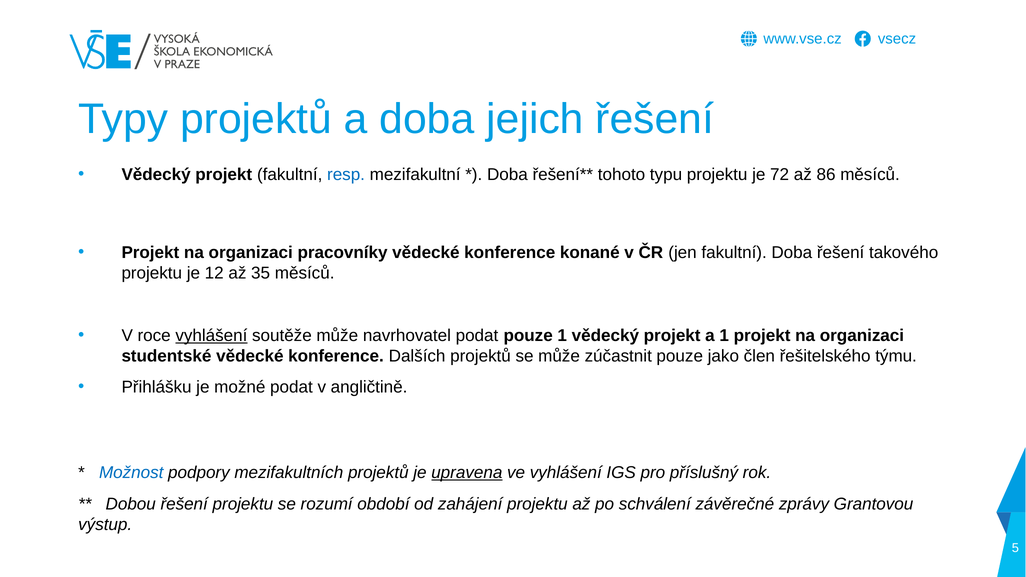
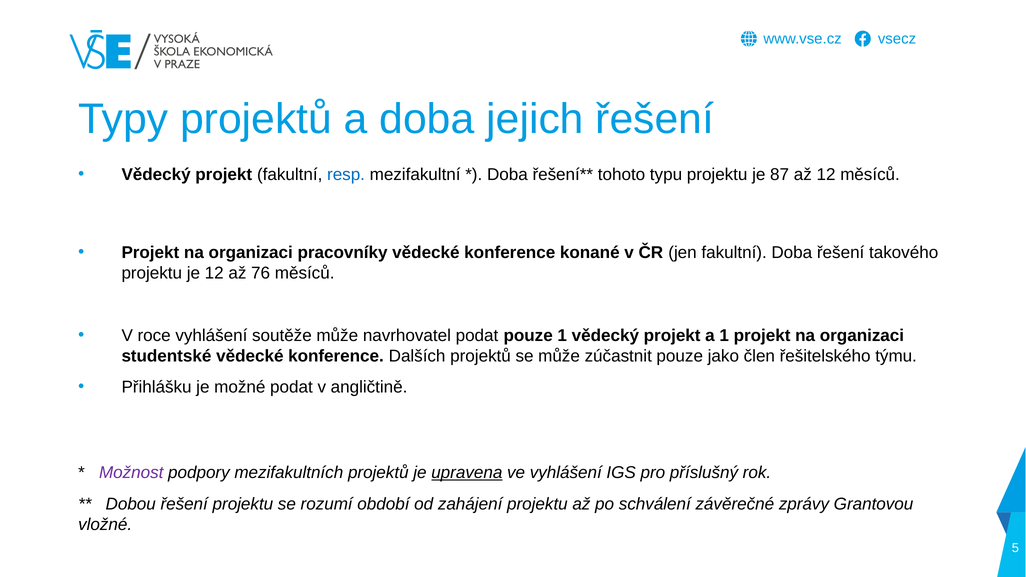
72: 72 -> 87 (780, 175)
až 86: 86 -> 12 (826, 175)
35: 35 -> 76 (261, 273)
vyhlášení underline: present -> none (211, 336)
Možnost colour: blue -> purple (131, 473)
výstup: výstup -> vložné (105, 525)
